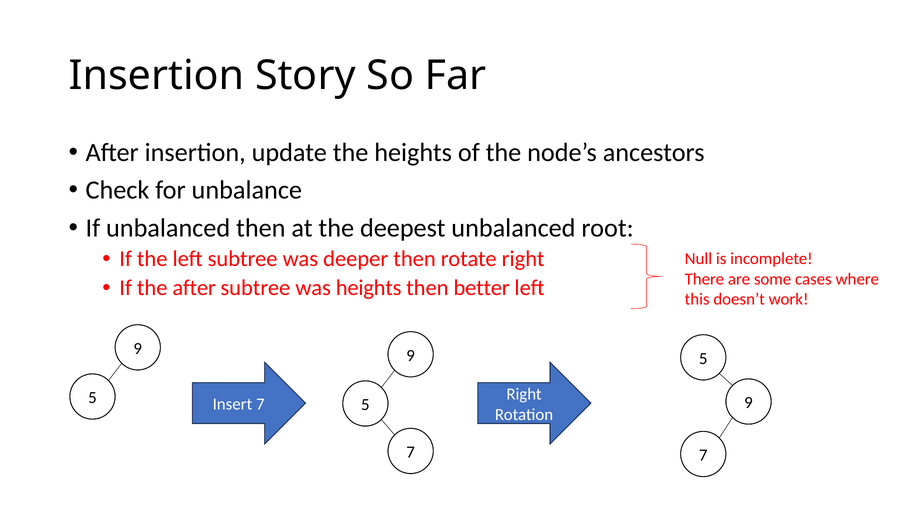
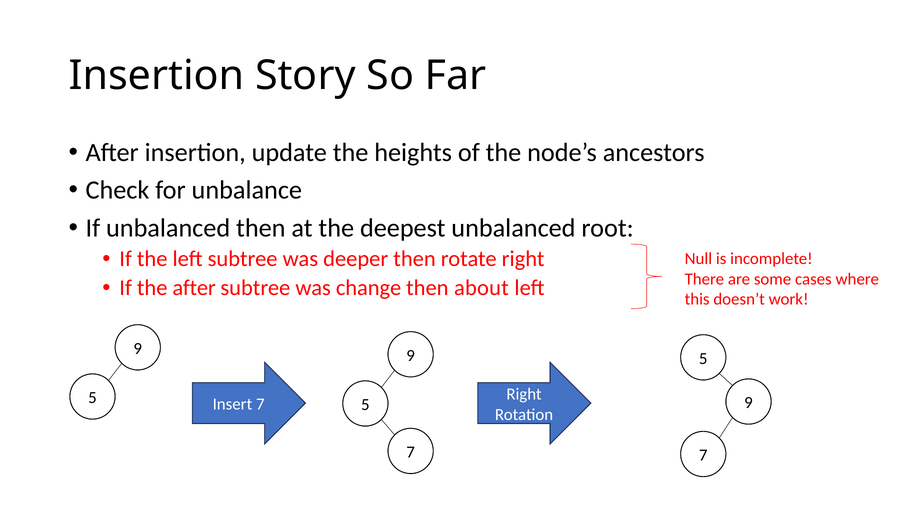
was heights: heights -> change (369, 288)
better: better -> about (481, 288)
